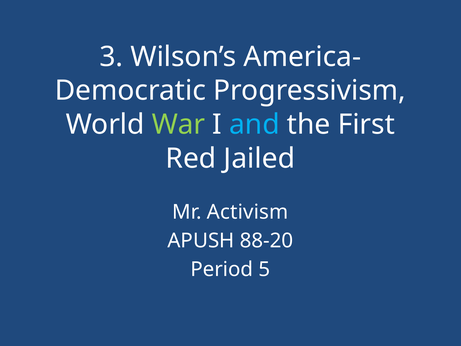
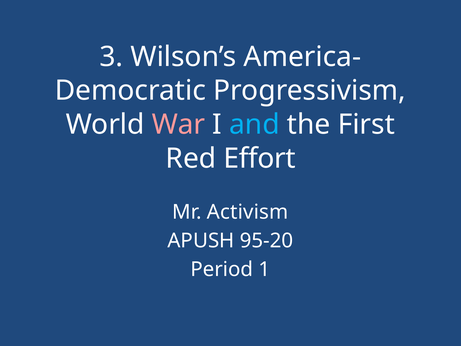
War colour: light green -> pink (179, 124)
Jailed: Jailed -> Effort (260, 158)
88-20: 88-20 -> 95-20 (267, 241)
5: 5 -> 1 (264, 269)
